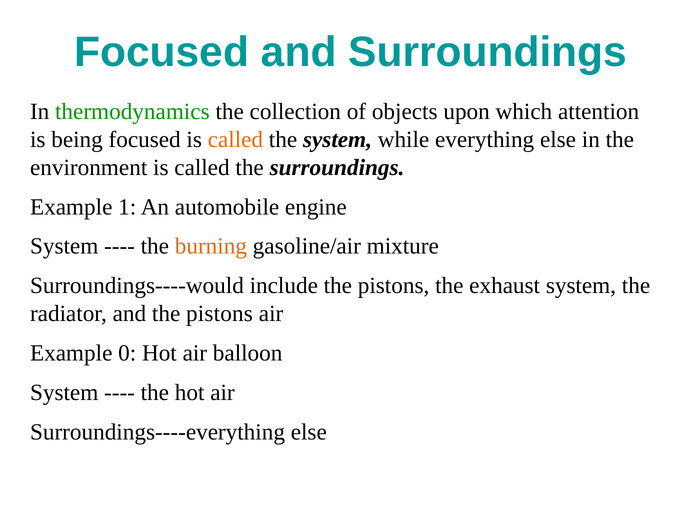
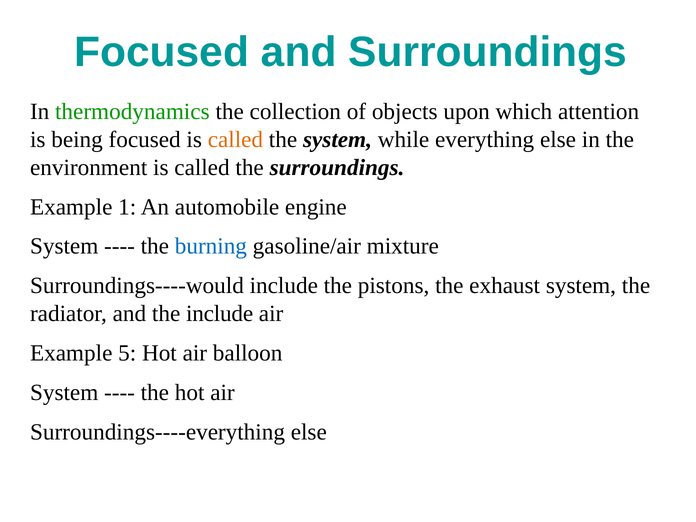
burning colour: orange -> blue (211, 246)
and the pistons: pistons -> include (220, 314)
0: 0 -> 5 (127, 353)
